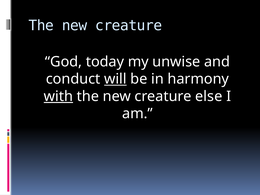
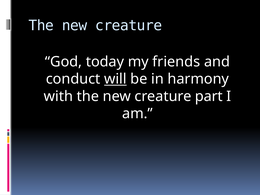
unwise: unwise -> friends (176, 62)
with underline: present -> none (58, 96)
else: else -> part (209, 96)
